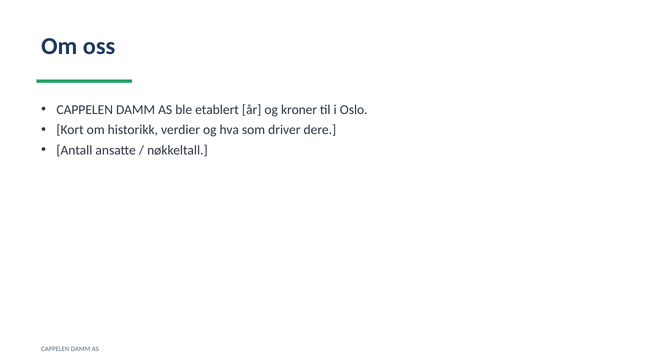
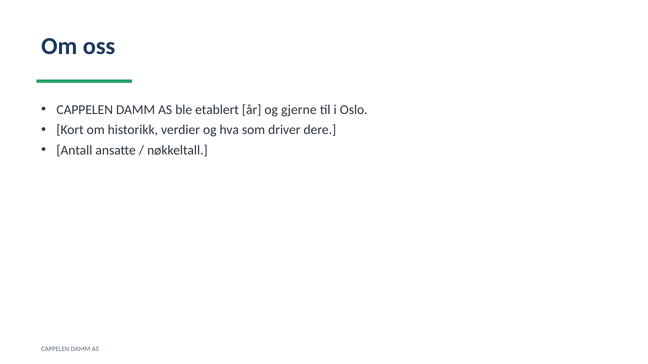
kroner: kroner -> gjerne (299, 110)
